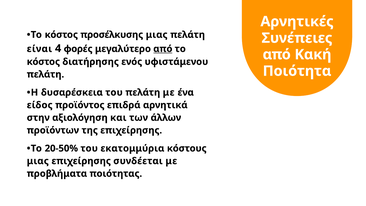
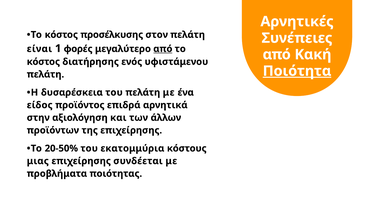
προσέλκυσης μιας: μιας -> στον (157, 35)
4: 4 -> 1 (58, 48)
Ποιότητα underline: none -> present (297, 71)
